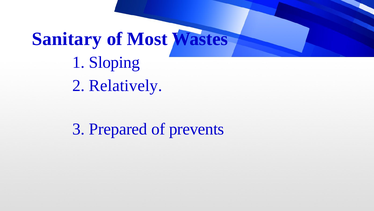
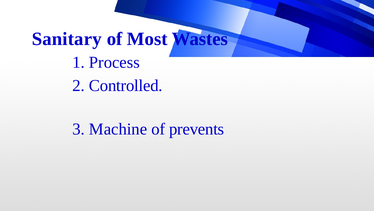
Sloping: Sloping -> Process (114, 62)
Relatively: Relatively -> Controlled (126, 85)
Prepared: Prepared -> Machine (118, 129)
